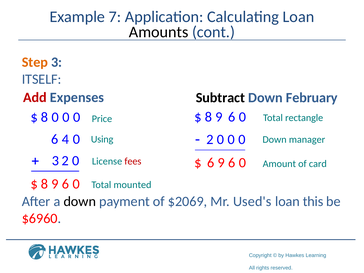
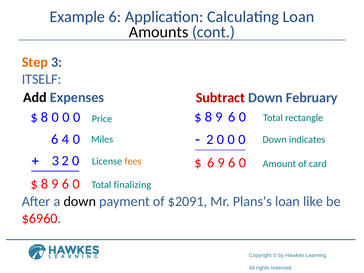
Example 7: 7 -> 6 (115, 17)
Add colour: red -> black (35, 97)
Subtract colour: black -> red (220, 98)
Using: Using -> Miles (102, 139)
manager: manager -> indicates (307, 139)
fees colour: red -> orange (133, 161)
mounted: mounted -> finalizing (132, 185)
$2069: $2069 -> $2091 (188, 201)
Used's: Used's -> Plans's (252, 201)
this: this -> like (313, 201)
